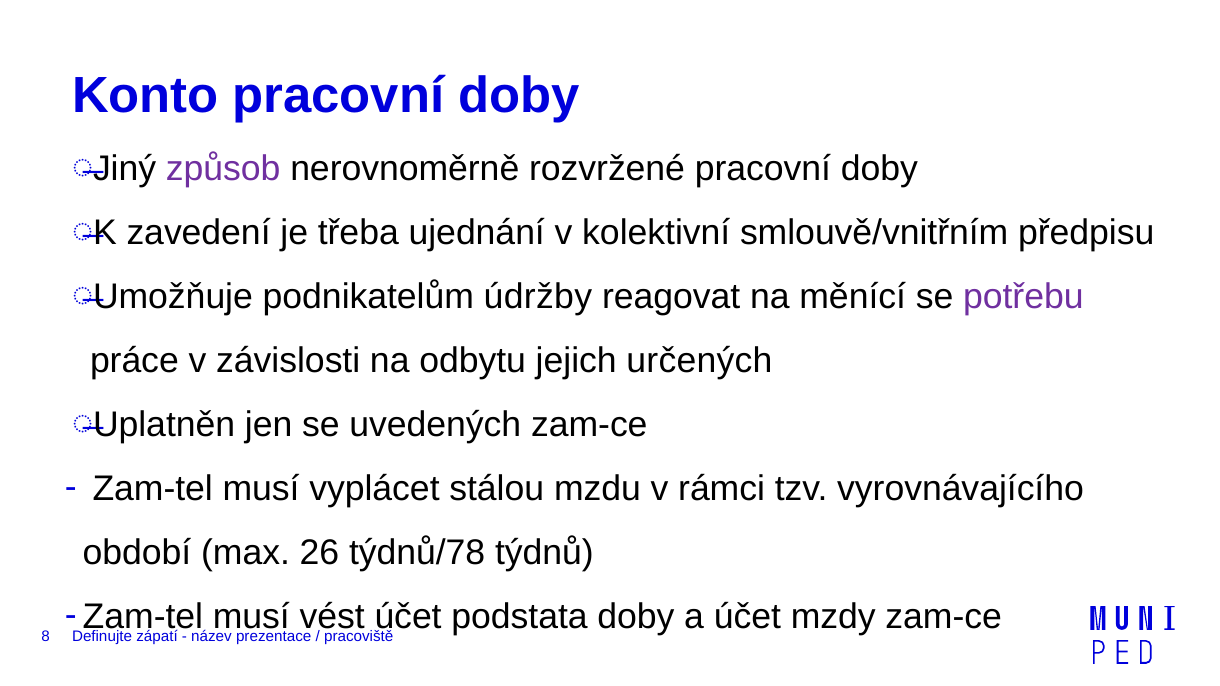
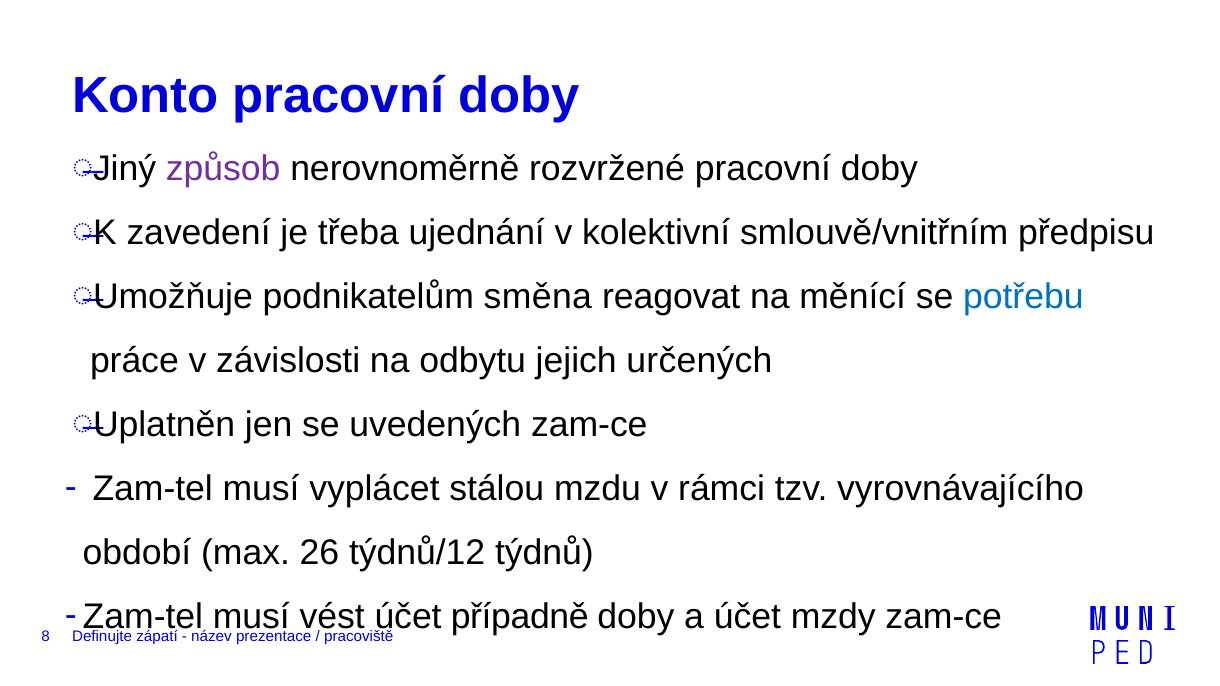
údržby: údržby -> směna (538, 297)
potřebu colour: purple -> blue (1023, 297)
týdnů/78: týdnů/78 -> týdnů/12 (417, 553)
podstata: podstata -> případně (520, 617)
